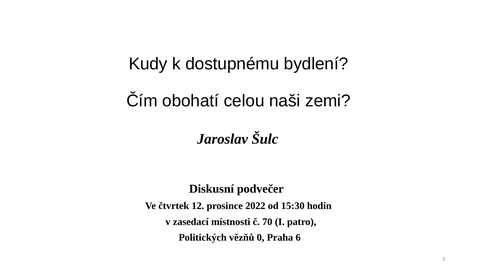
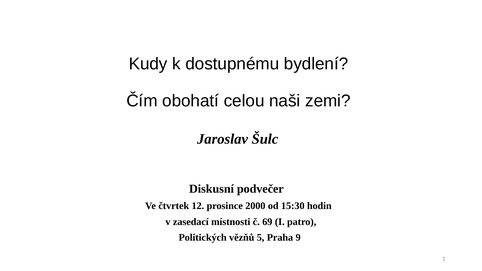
2022: 2022 -> 2000 (255, 206)
70: 70 -> 69 (267, 222)
0: 0 -> 5 (261, 238)
6: 6 -> 9 (298, 238)
